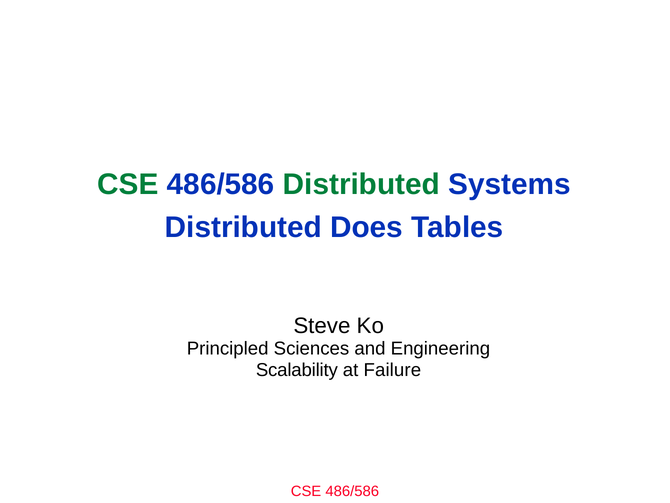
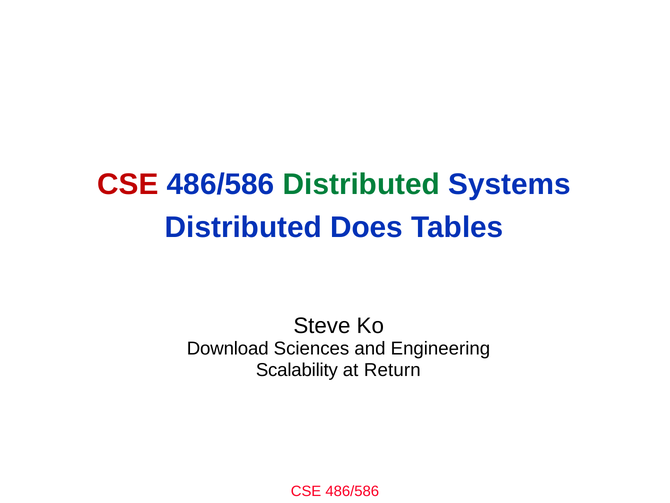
CSE colour: green -> red (128, 184)
Principled: Principled -> Download (228, 348)
Failure: Failure -> Return (392, 370)
